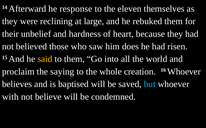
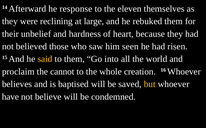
does: does -> seen (130, 47)
saying: saying -> cannot (62, 72)
but colour: light blue -> yellow (150, 85)
with: with -> have (10, 97)
